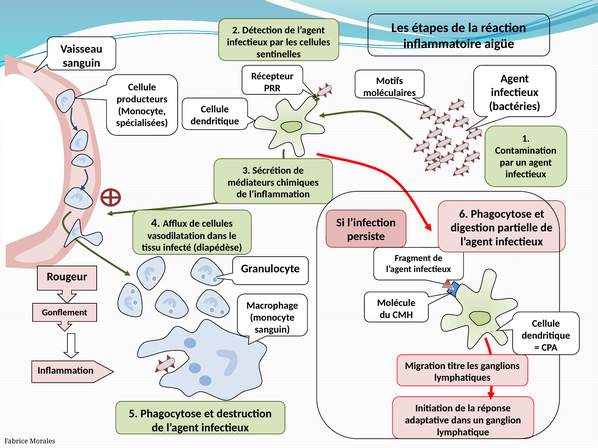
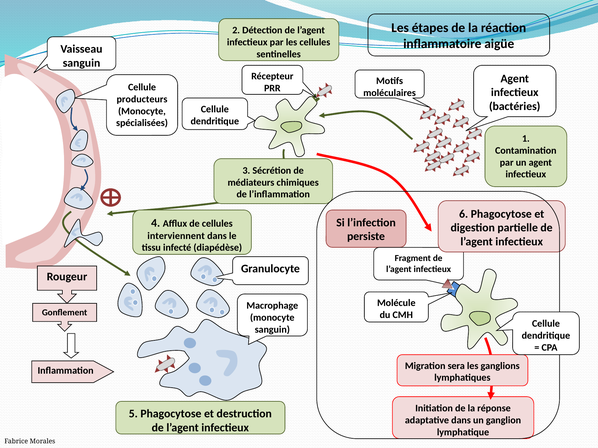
vasodilatation: vasodilatation -> interviennent (176, 236)
titre: titre -> sera (456, 366)
